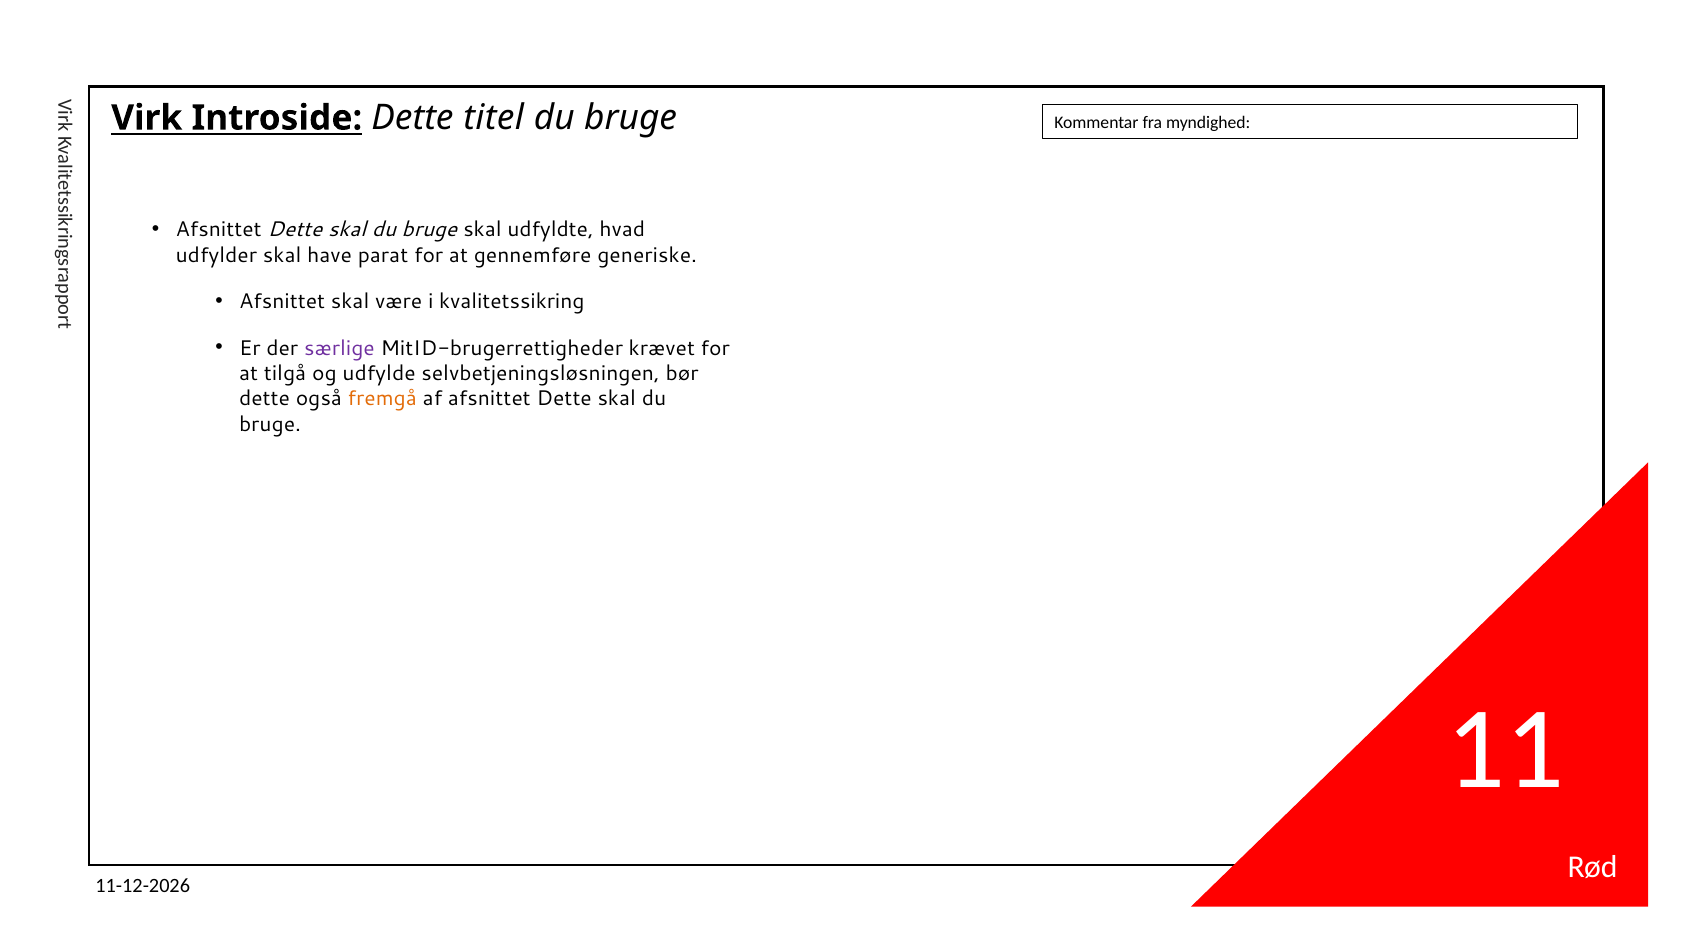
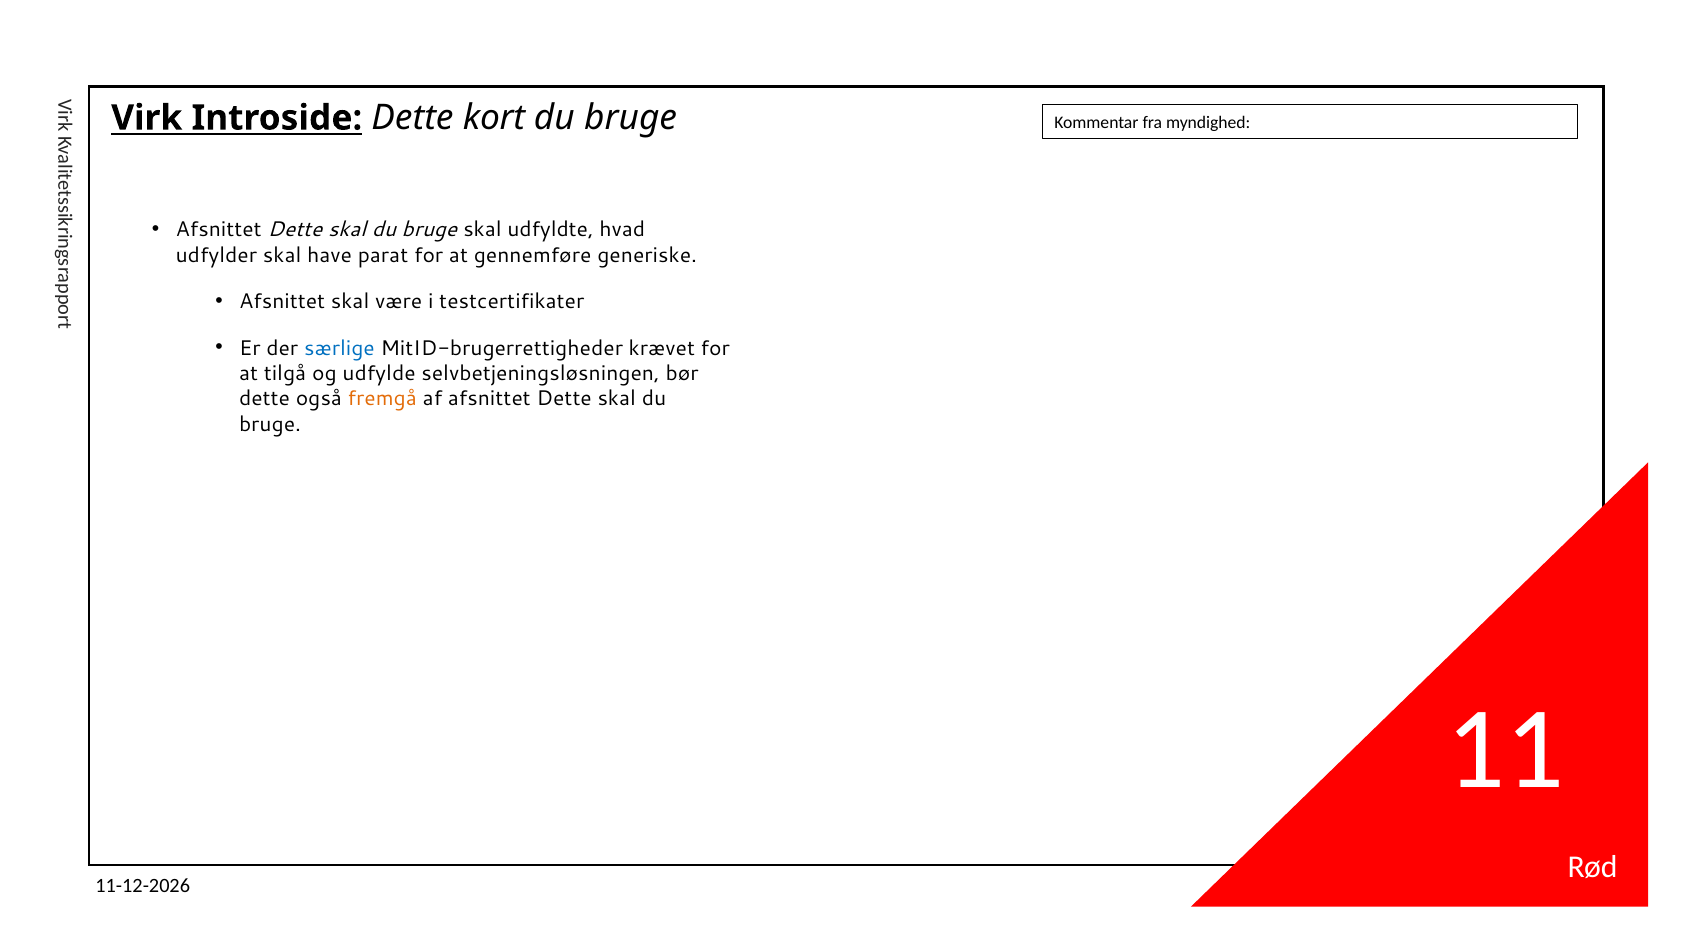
titel: titel -> kort (494, 118)
kvalitetssikring: kvalitetssikring -> testcertifikater (512, 302)
særlige colour: purple -> blue (339, 348)
